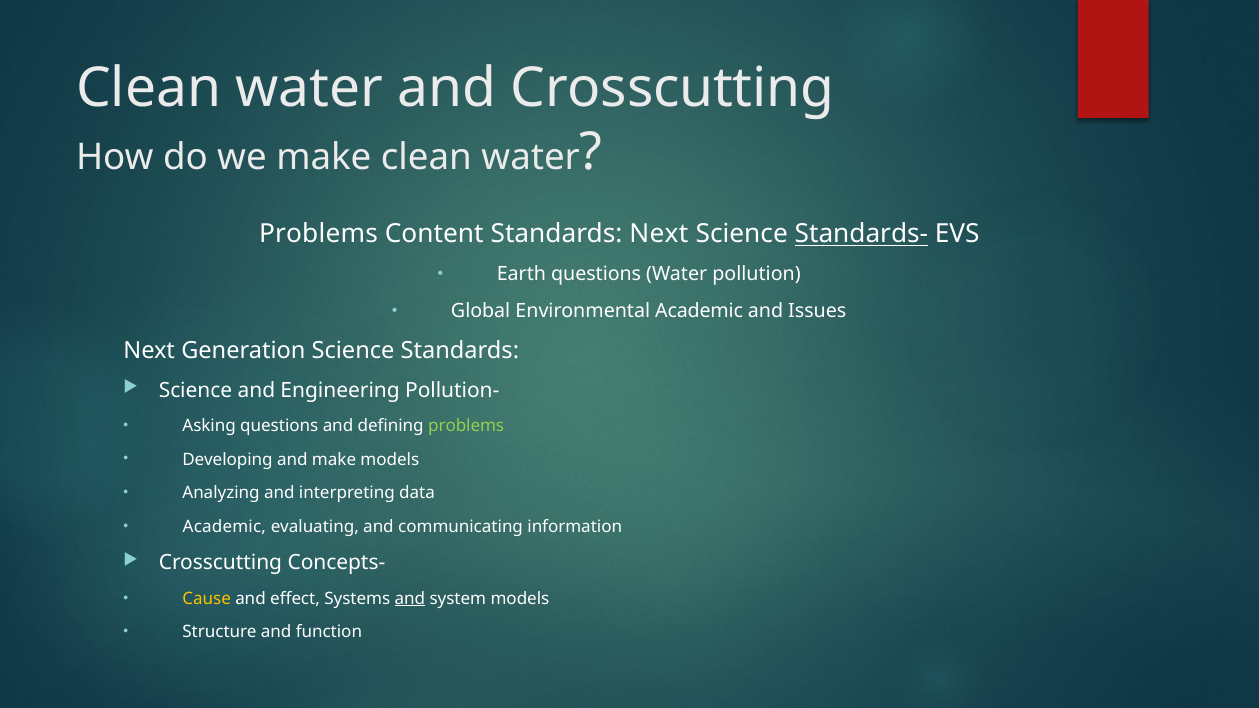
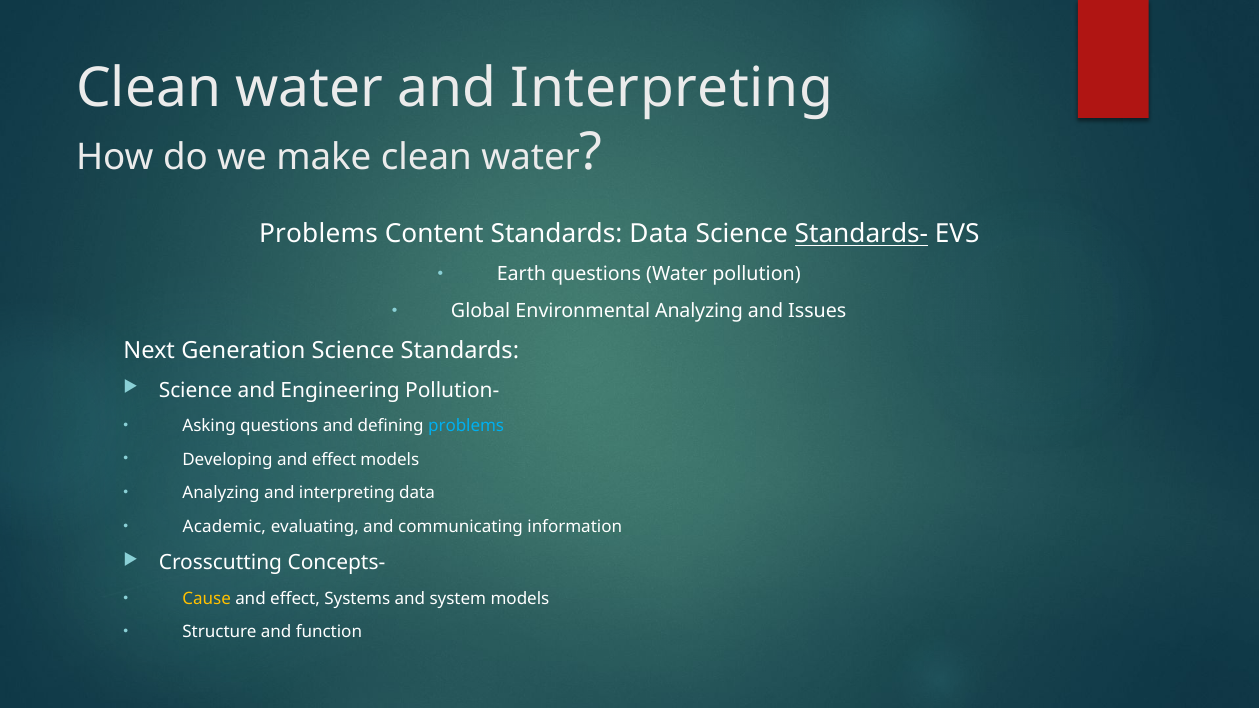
water and Crosscutting: Crosscutting -> Interpreting (672, 88)
Standards Next: Next -> Data (659, 234)
Environmental Academic: Academic -> Analyzing (699, 311)
problems colour: light green -> light blue (466, 426)
Developing and make: make -> effect (334, 460)
and underline: present -> none (410, 599)
